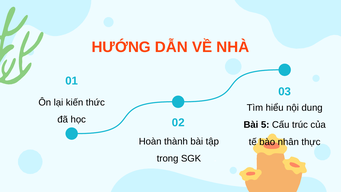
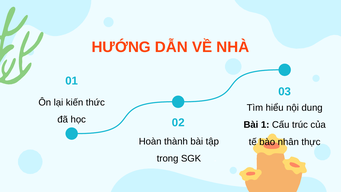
5: 5 -> 1 (265, 125)
